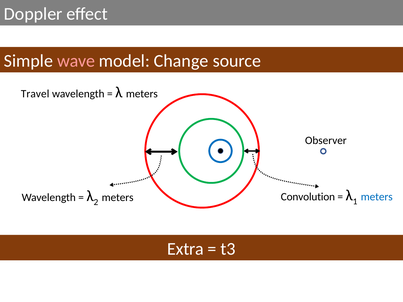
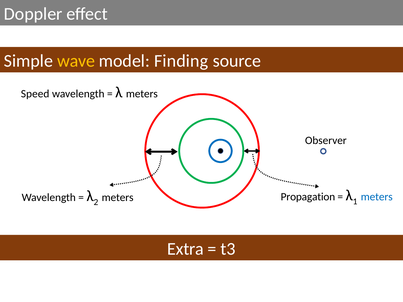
wave colour: pink -> yellow (76, 61)
Change: Change -> Finding (181, 61)
Travel: Travel -> Speed (35, 94)
Convolution: Convolution -> Propagation (308, 197)
